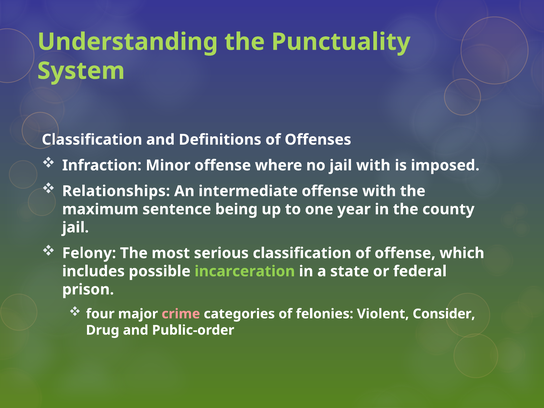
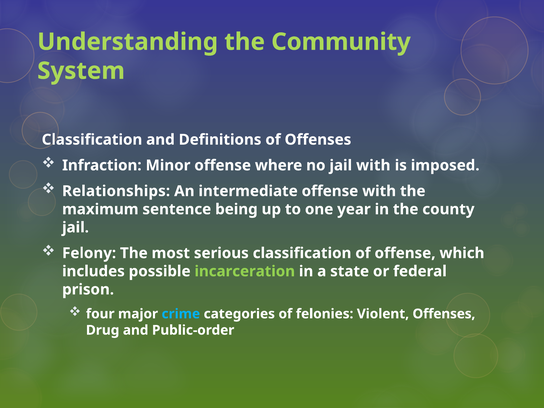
Punctuality: Punctuality -> Community (341, 42)
crime colour: pink -> light blue (181, 314)
Violent Consider: Consider -> Offenses (444, 314)
